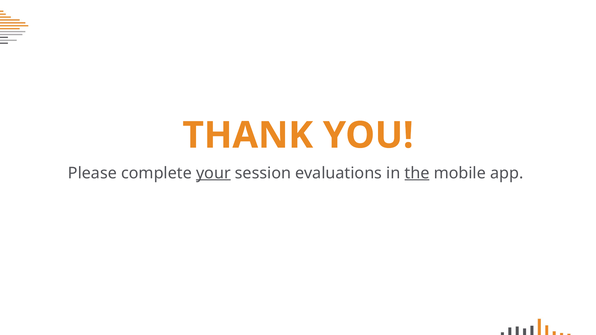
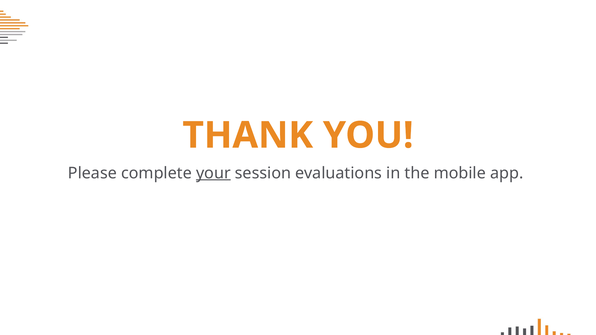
the underline: present -> none (417, 173)
